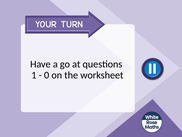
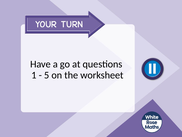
0: 0 -> 5 (47, 75)
